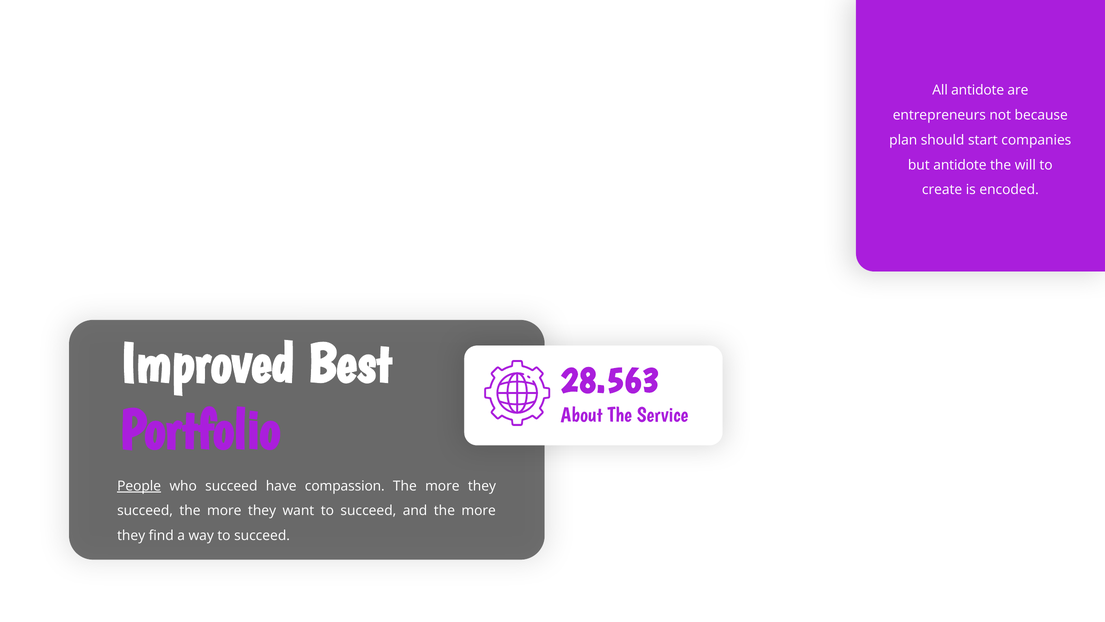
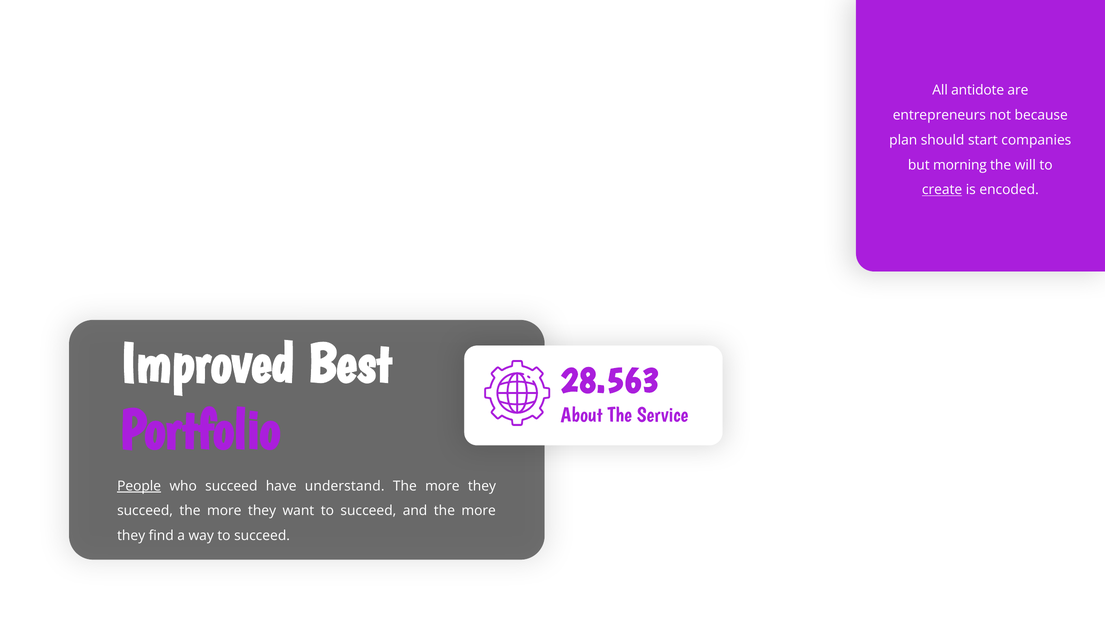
but antidote: antidote -> morning (960, 165)
create underline: none -> present (942, 190)
compassion: compassion -> understand (345, 486)
